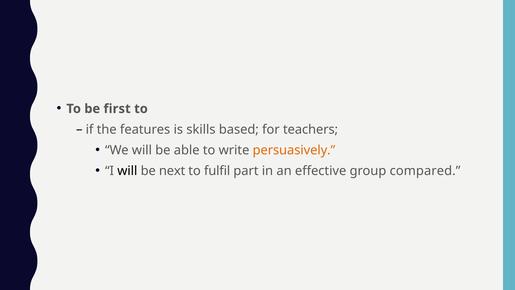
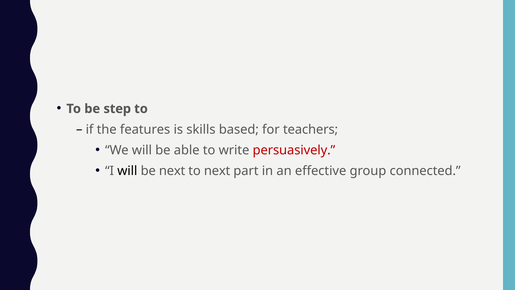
first: first -> step (117, 109)
persuasively colour: orange -> red (294, 150)
to fulfil: fulfil -> next (217, 171)
compared: compared -> connected (425, 171)
